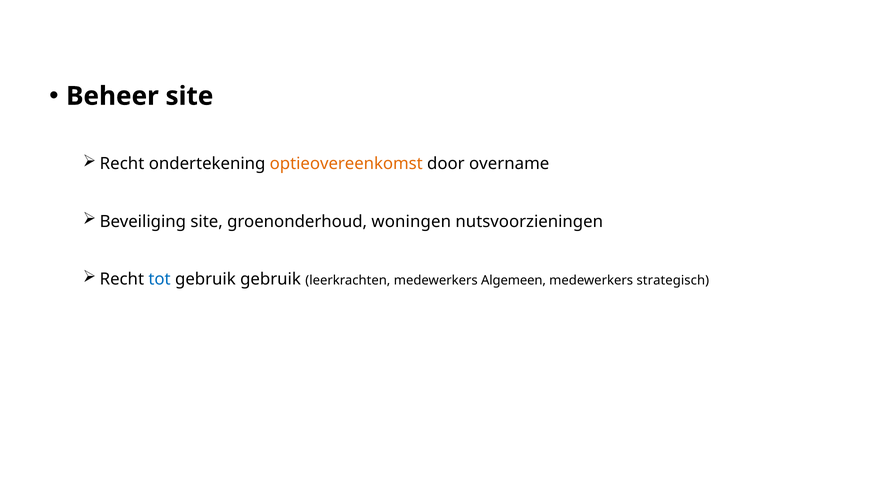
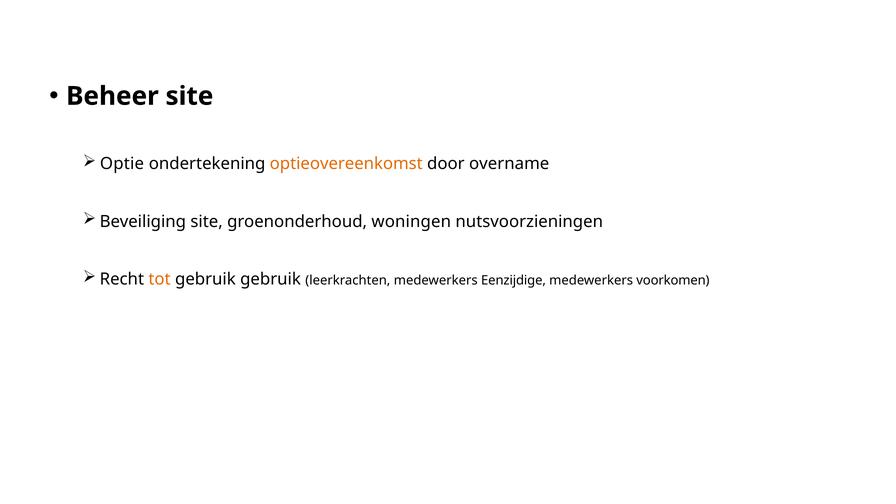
Recht: Recht -> Optie (122, 164)
tot colour: blue -> orange (160, 279)
Algemeen: Algemeen -> Eenzijdige (514, 280)
strategisch: strategisch -> voorkomen (673, 280)
